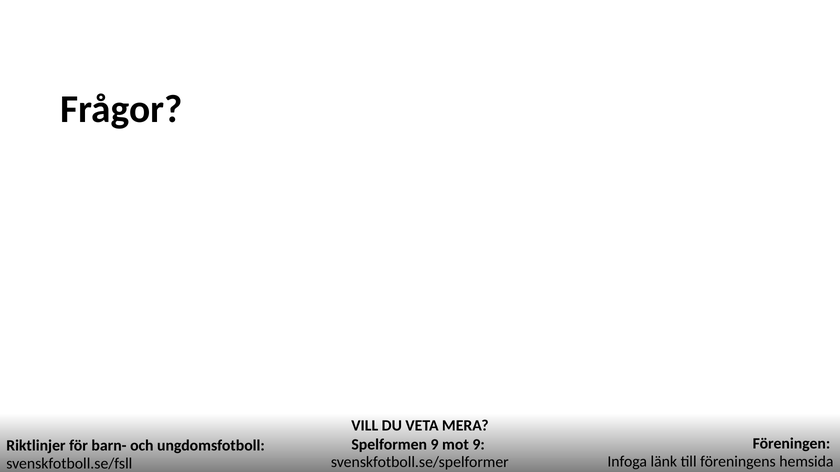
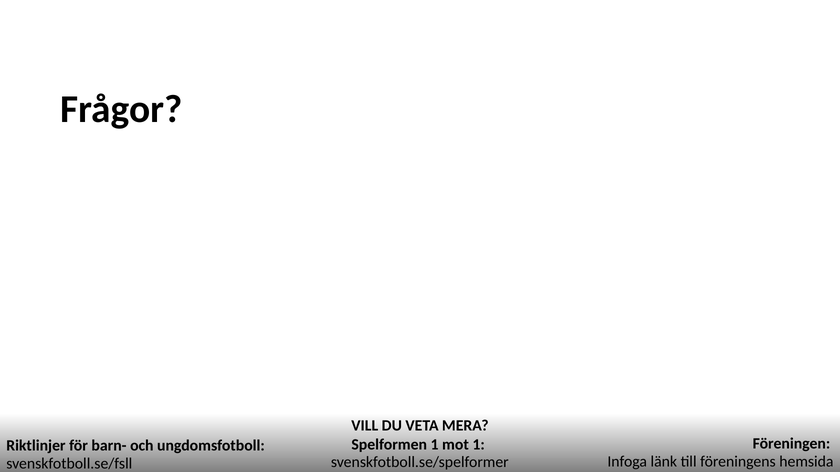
Spelformen 9: 9 -> 1 (435, 445)
mot 9: 9 -> 1 (479, 445)
